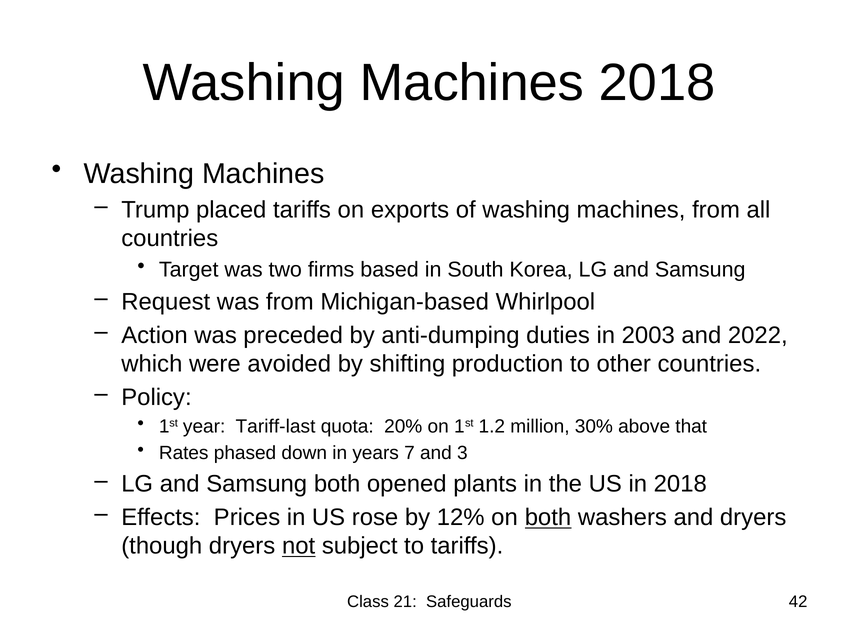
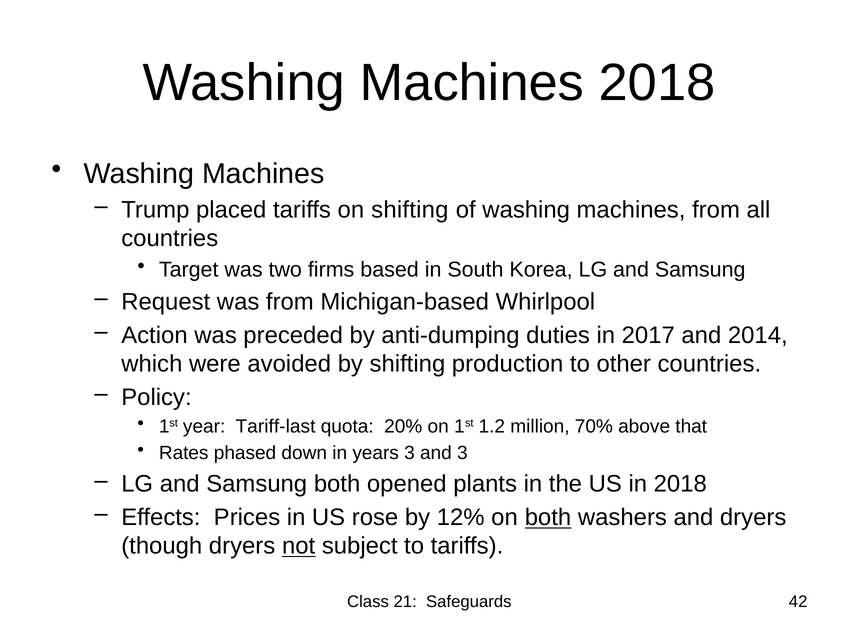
on exports: exports -> shifting (410, 210)
2003: 2003 -> 2017 (648, 335)
2022: 2022 -> 2014 (758, 335)
30%: 30% -> 70% (594, 427)
years 7: 7 -> 3 (409, 453)
